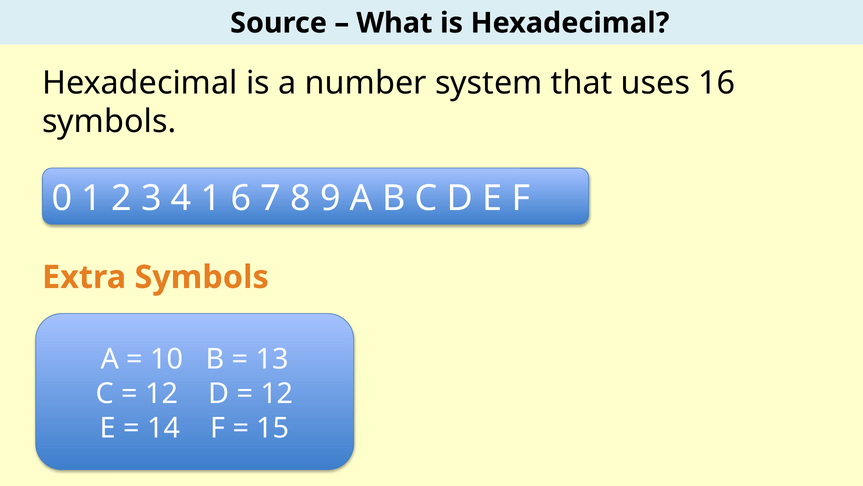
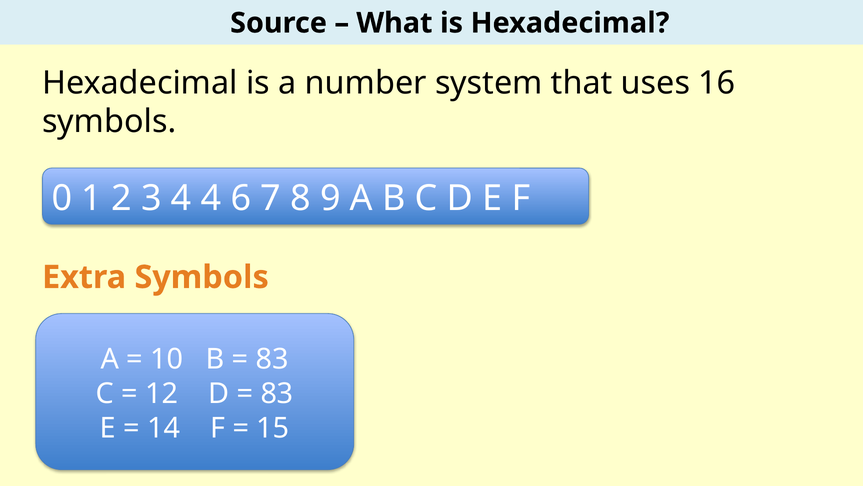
4 1: 1 -> 4 (211, 198)
13: 13 -> 83 (272, 359)
12: 12 -> 83 (277, 393)
